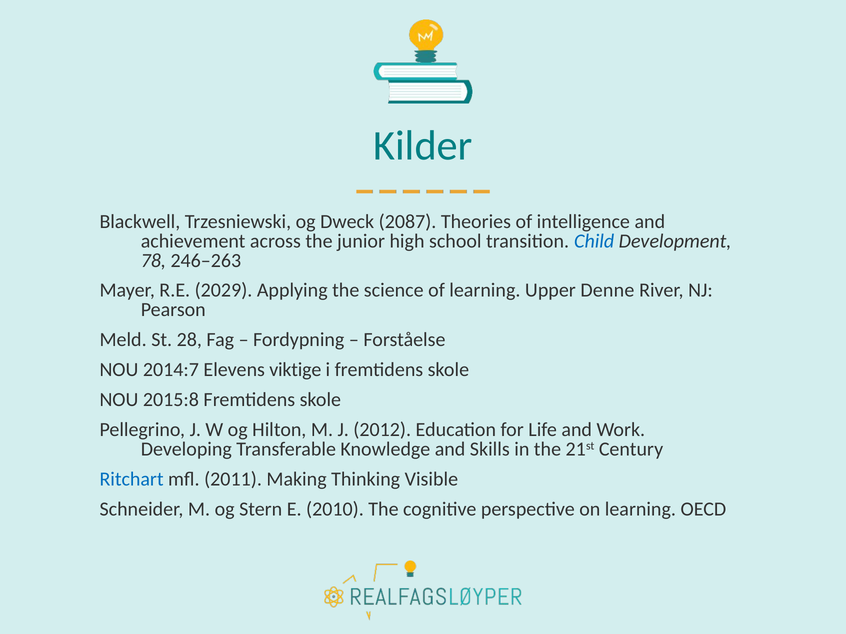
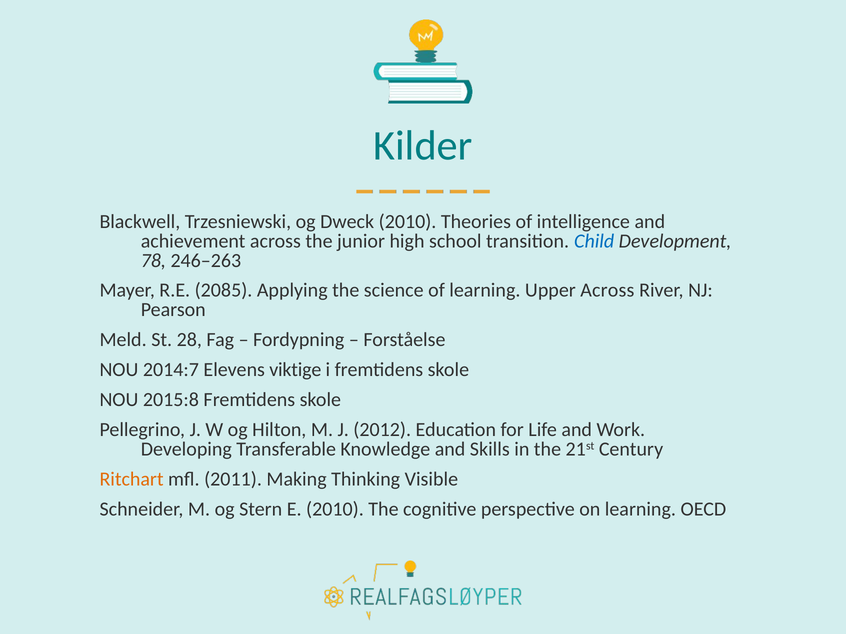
Dweck 2087: 2087 -> 2010 (408, 222)
2029: 2029 -> 2085 (224, 291)
Upper Denne: Denne -> Across (607, 291)
Ritchart colour: blue -> orange (132, 479)
